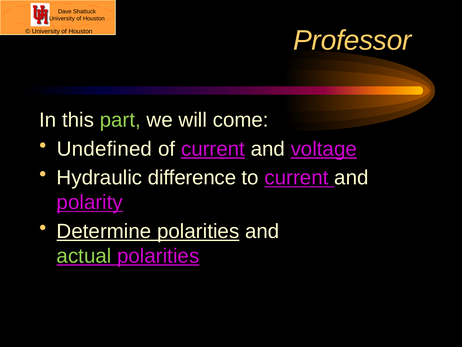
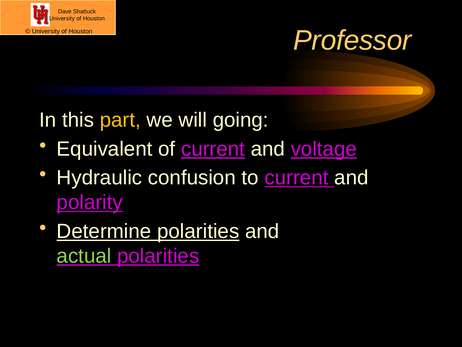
part colour: light green -> yellow (120, 120)
come: come -> going (241, 120)
Undefined: Undefined -> Equivalent (105, 149)
difference: difference -> confusion (192, 178)
